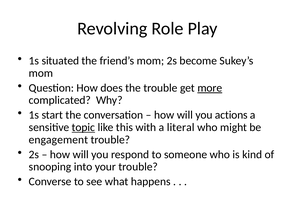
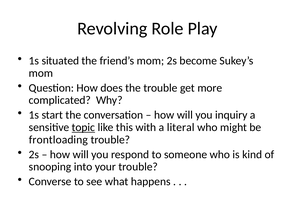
more underline: present -> none (210, 88)
actions: actions -> inquiry (231, 115)
engagement: engagement -> frontloading (58, 140)
